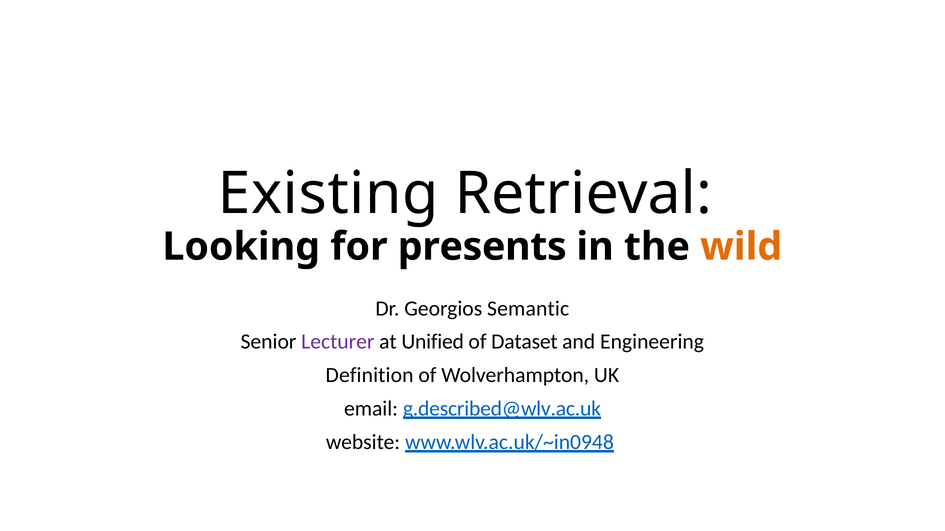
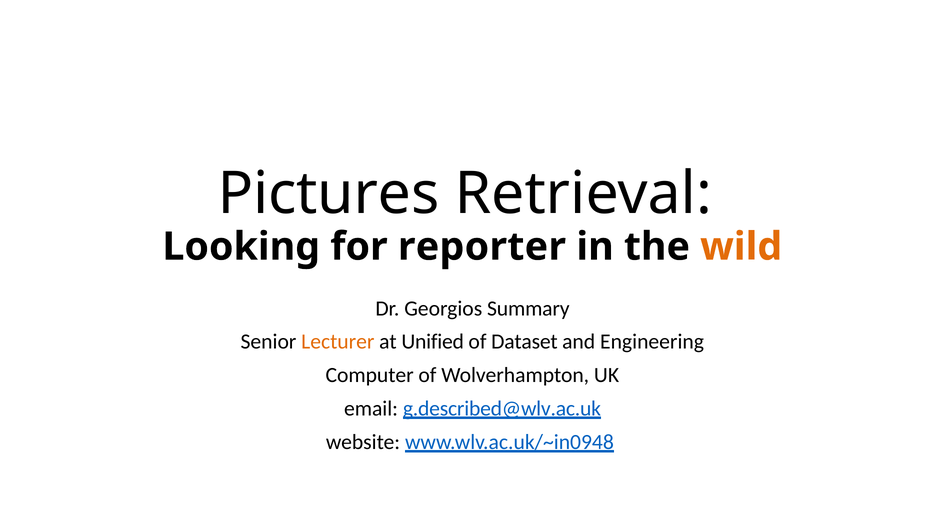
Existing: Existing -> Pictures (329, 194)
presents: presents -> reporter (482, 247)
Semantic: Semantic -> Summary (528, 309)
Lecturer colour: purple -> orange (338, 342)
Definition: Definition -> Computer (370, 375)
